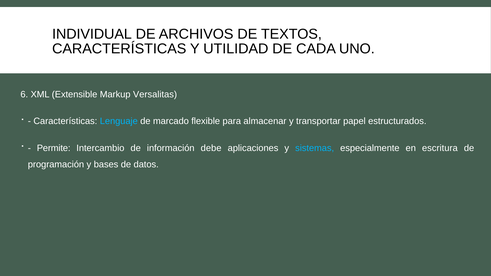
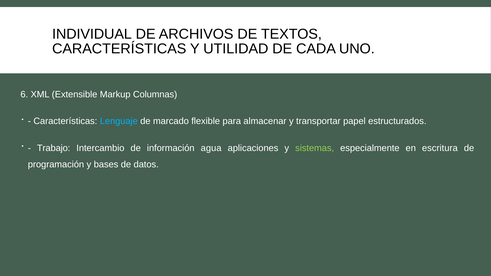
Versalitas: Versalitas -> Columnas (155, 95)
Permite: Permite -> Trabajo (54, 148)
debe: debe -> agua (211, 148)
sistemas colour: light blue -> light green (315, 148)
